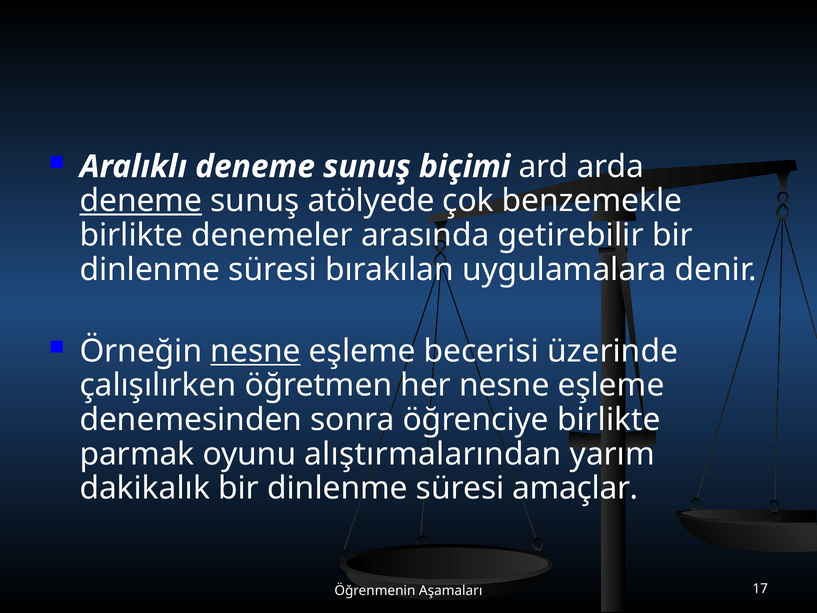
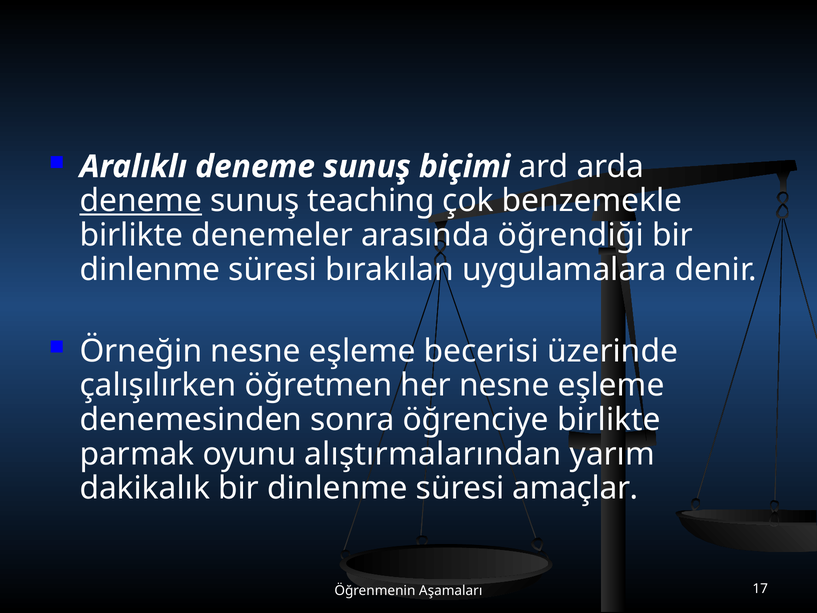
atölyede: atölyede -> teaching (371, 201)
getirebilir: getirebilir -> öğrendiği (571, 235)
nesne underline: present -> none (256, 351)
